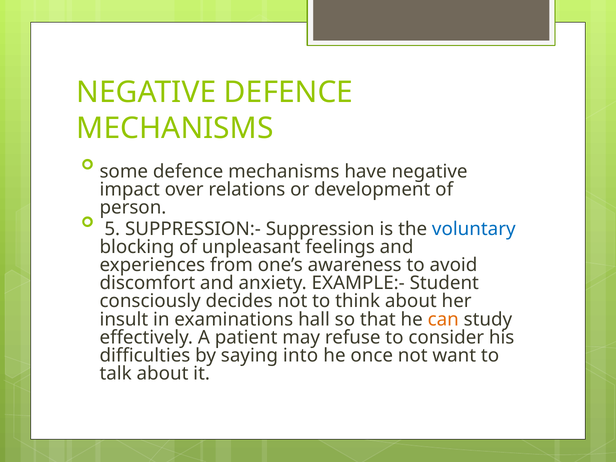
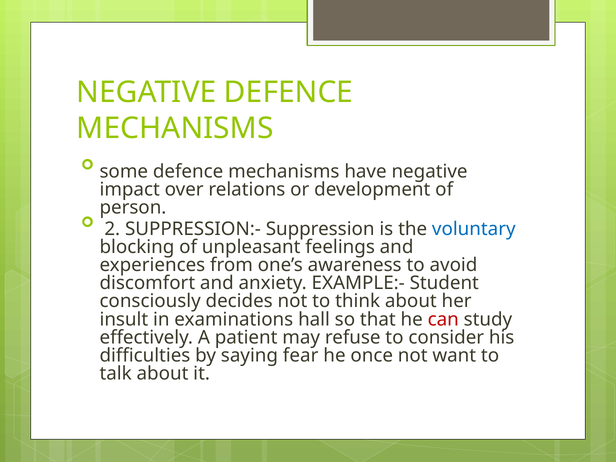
5: 5 -> 2 (112, 229)
can colour: orange -> red (443, 319)
into: into -> fear (301, 355)
